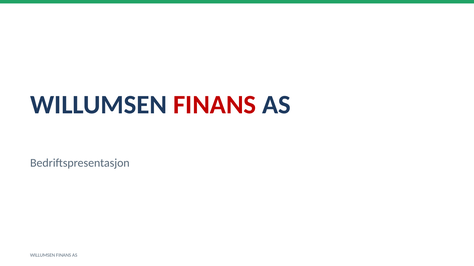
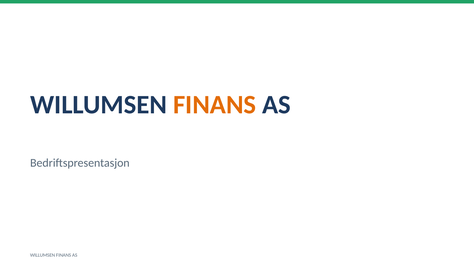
FINANS colour: red -> orange (215, 105)
